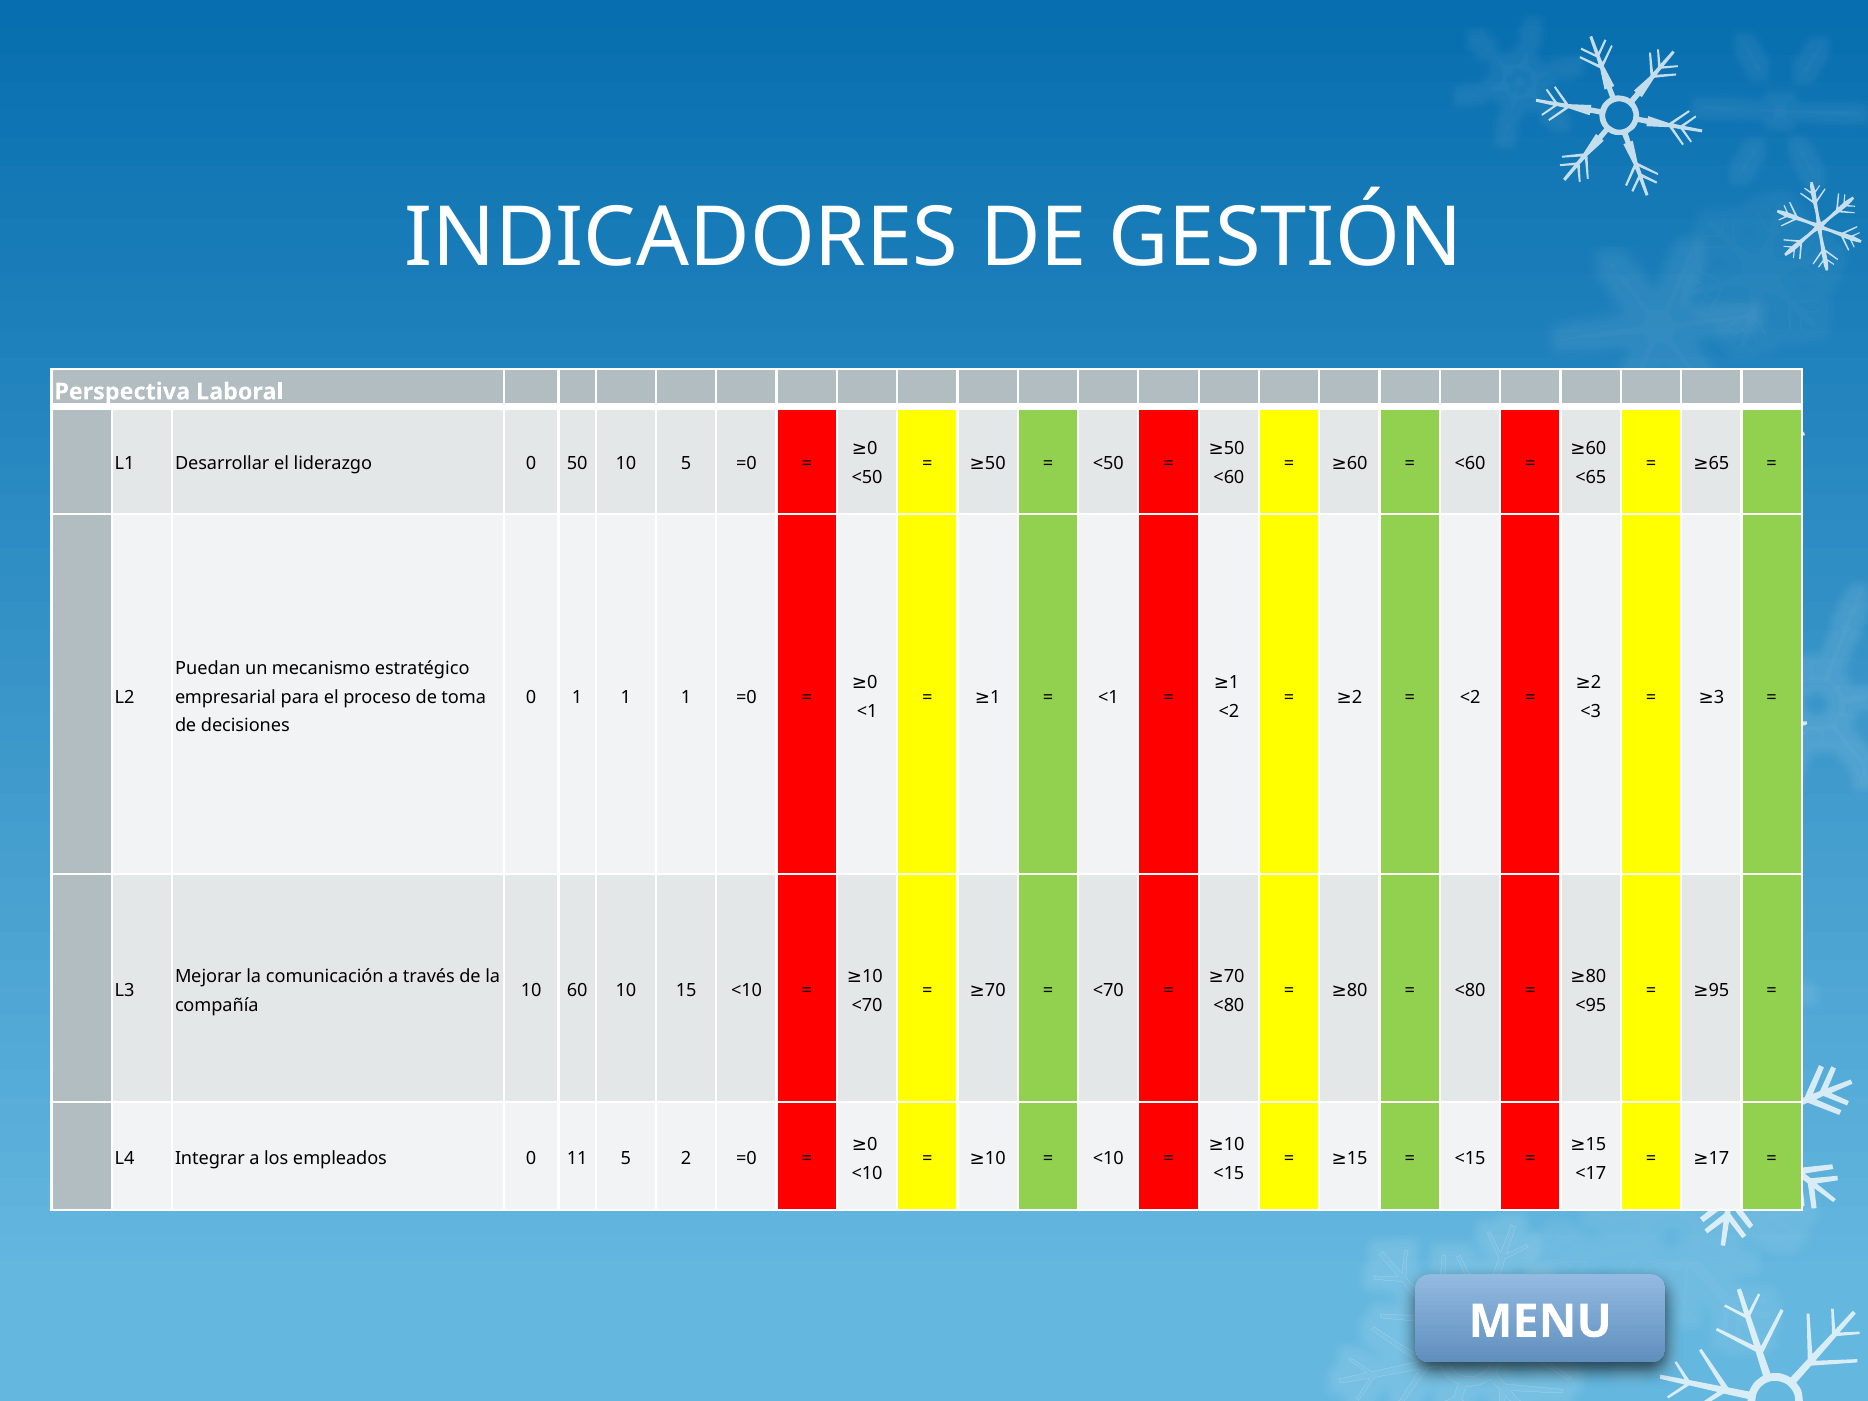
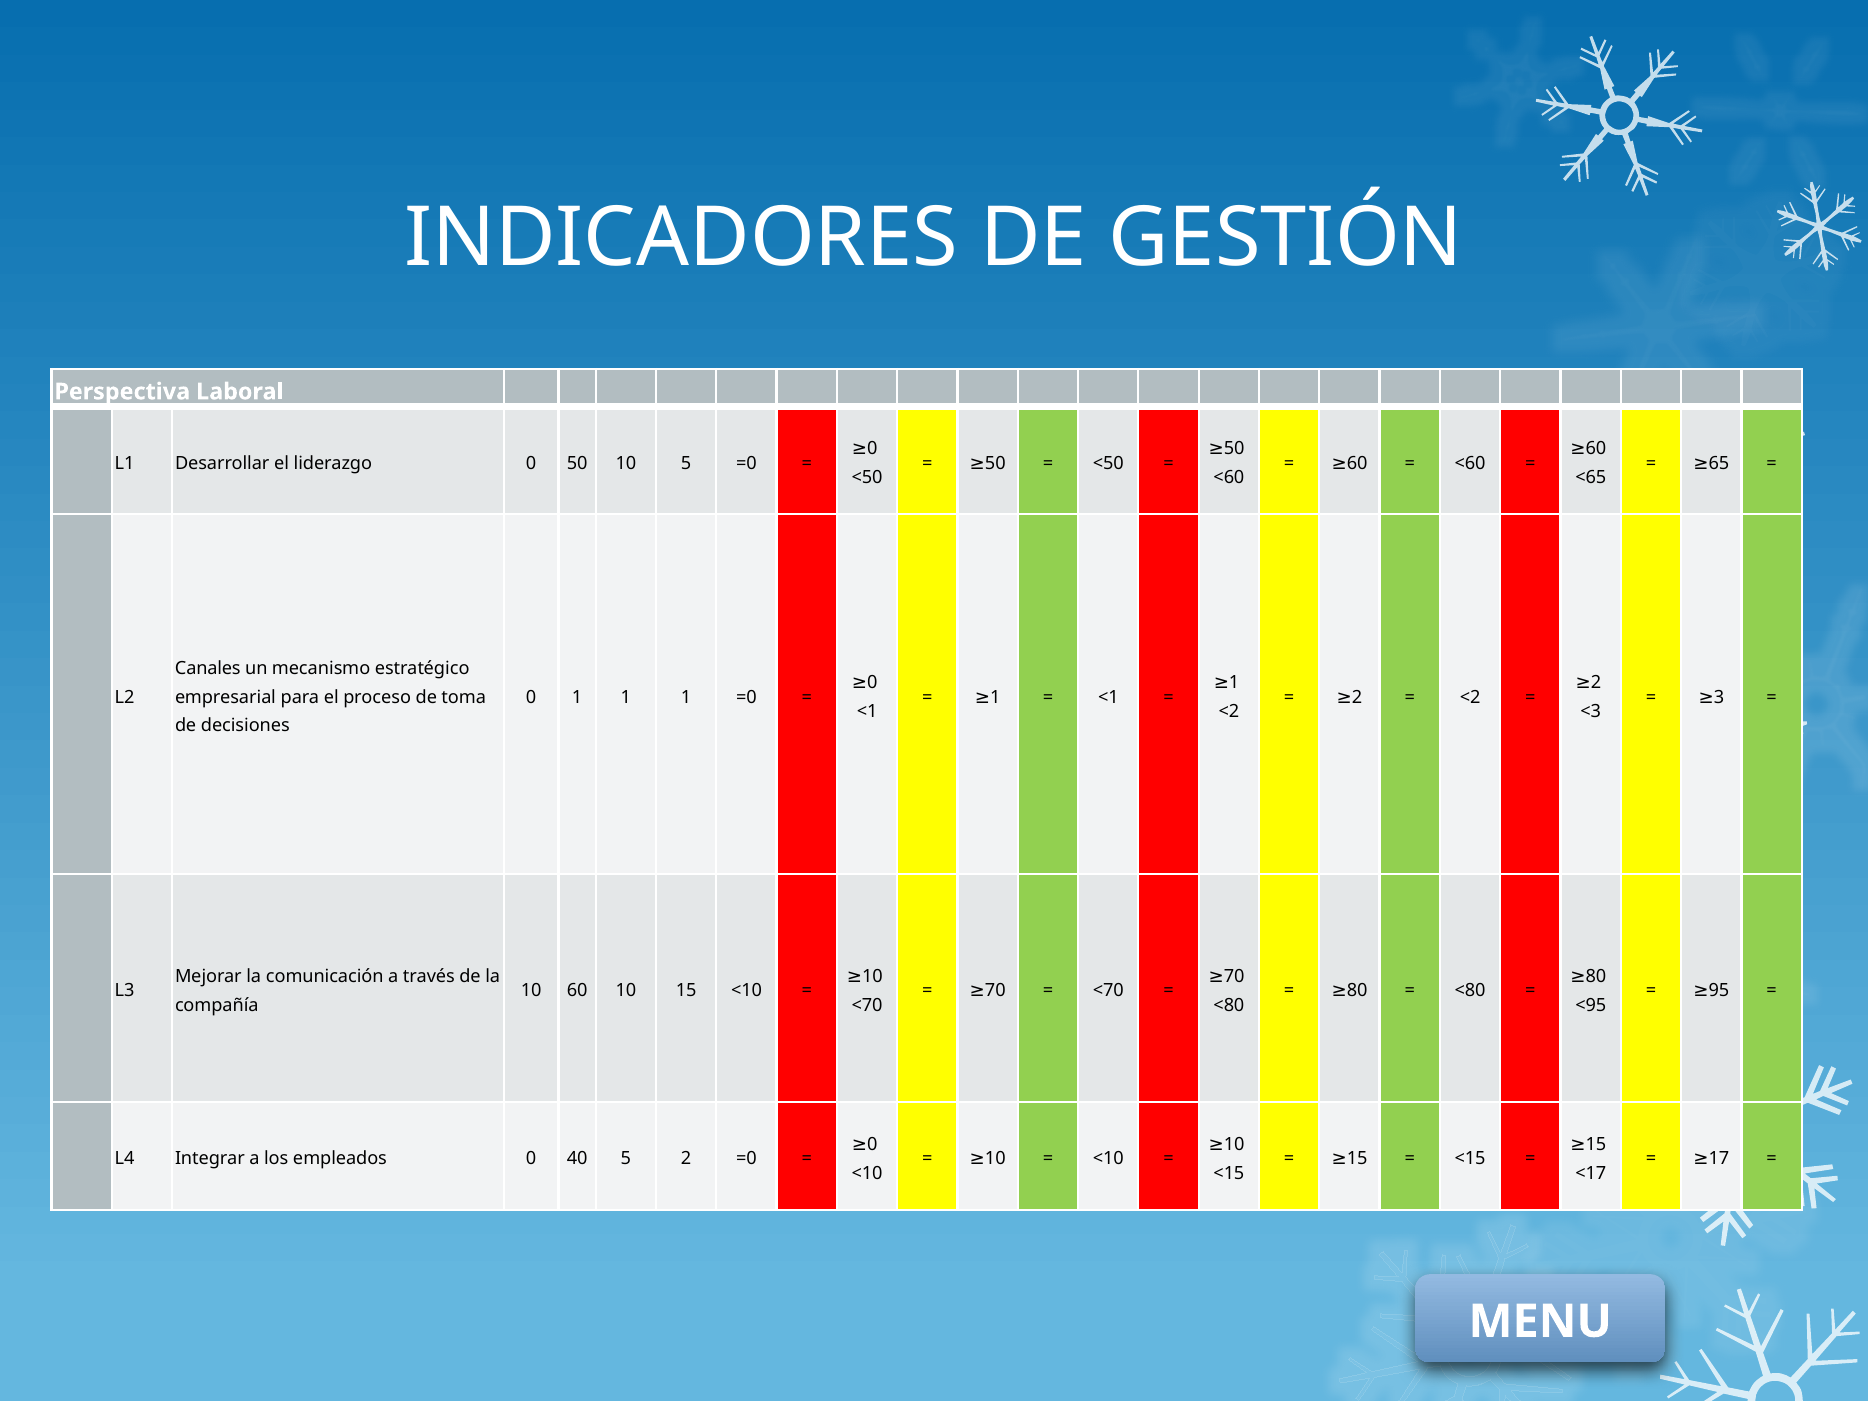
Puedan: Puedan -> Canales (208, 669)
11: 11 -> 40 (577, 1159)
